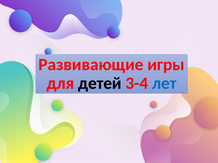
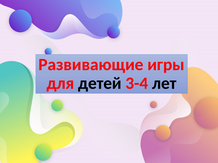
лет colour: blue -> black (164, 83)
